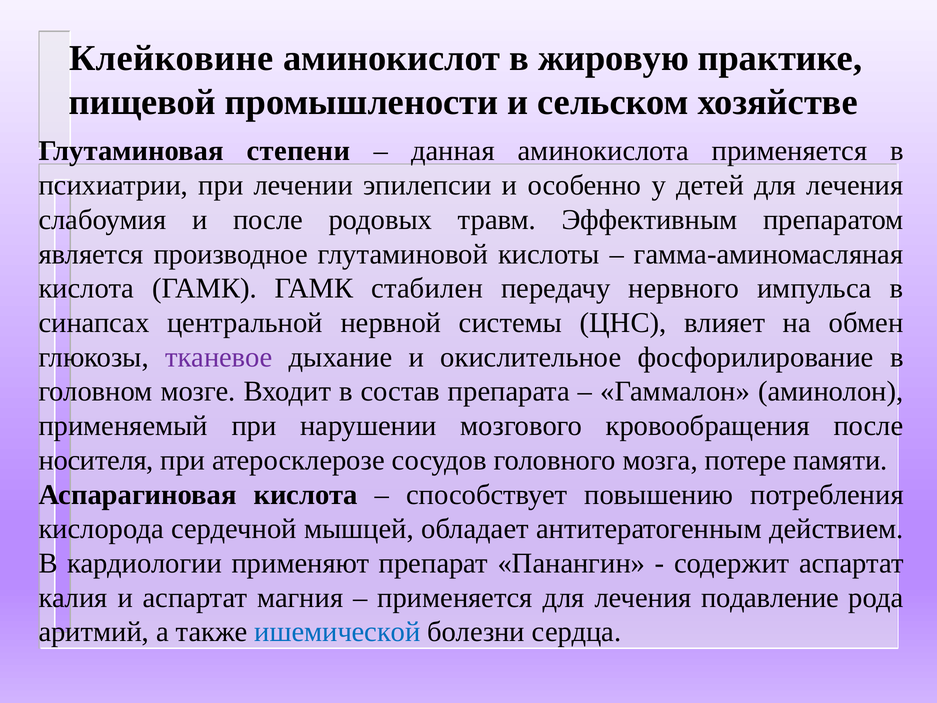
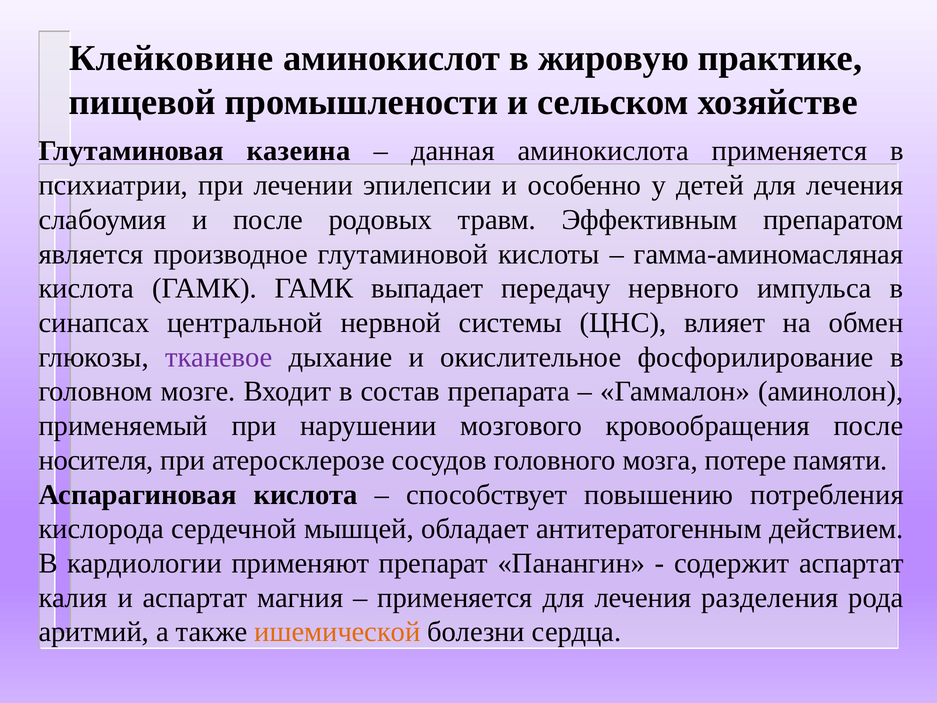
степени: степени -> казеина (299, 151)
стабилен: стабилен -> выпадает (427, 288)
подавление: подавление -> разделения (770, 597)
ишемической colour: blue -> orange (337, 632)
